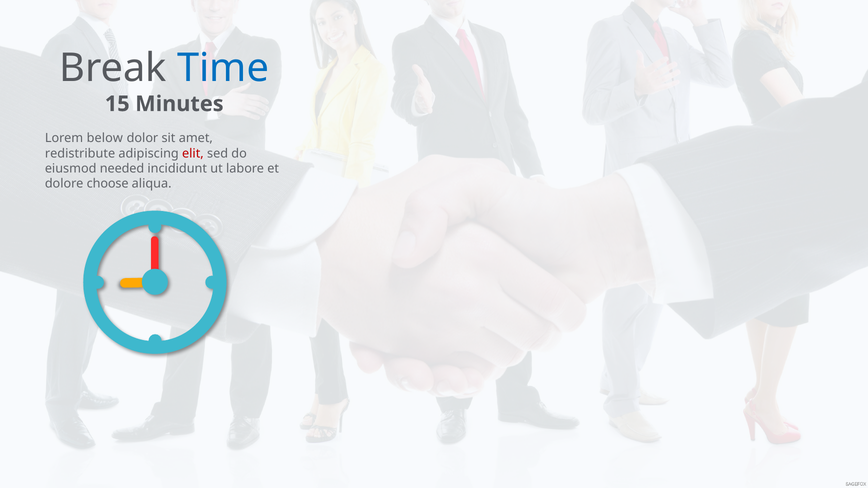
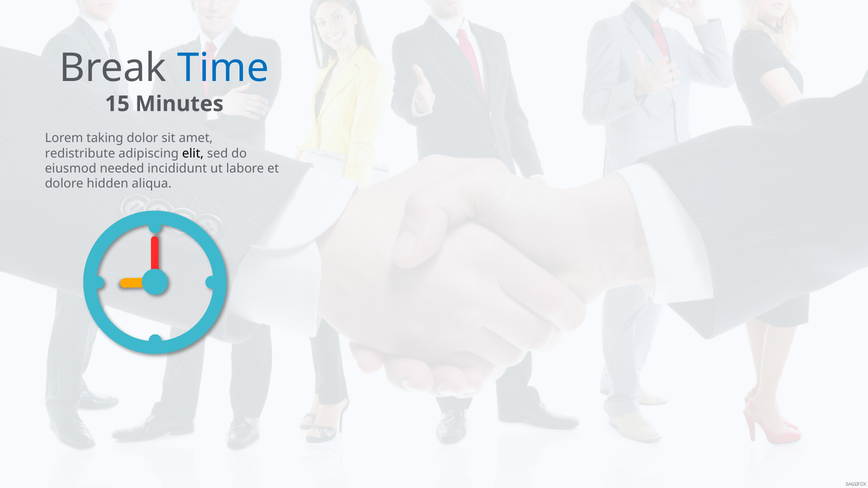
below: below -> taking (105, 138)
elit colour: red -> black (193, 153)
choose: choose -> hidden (108, 184)
